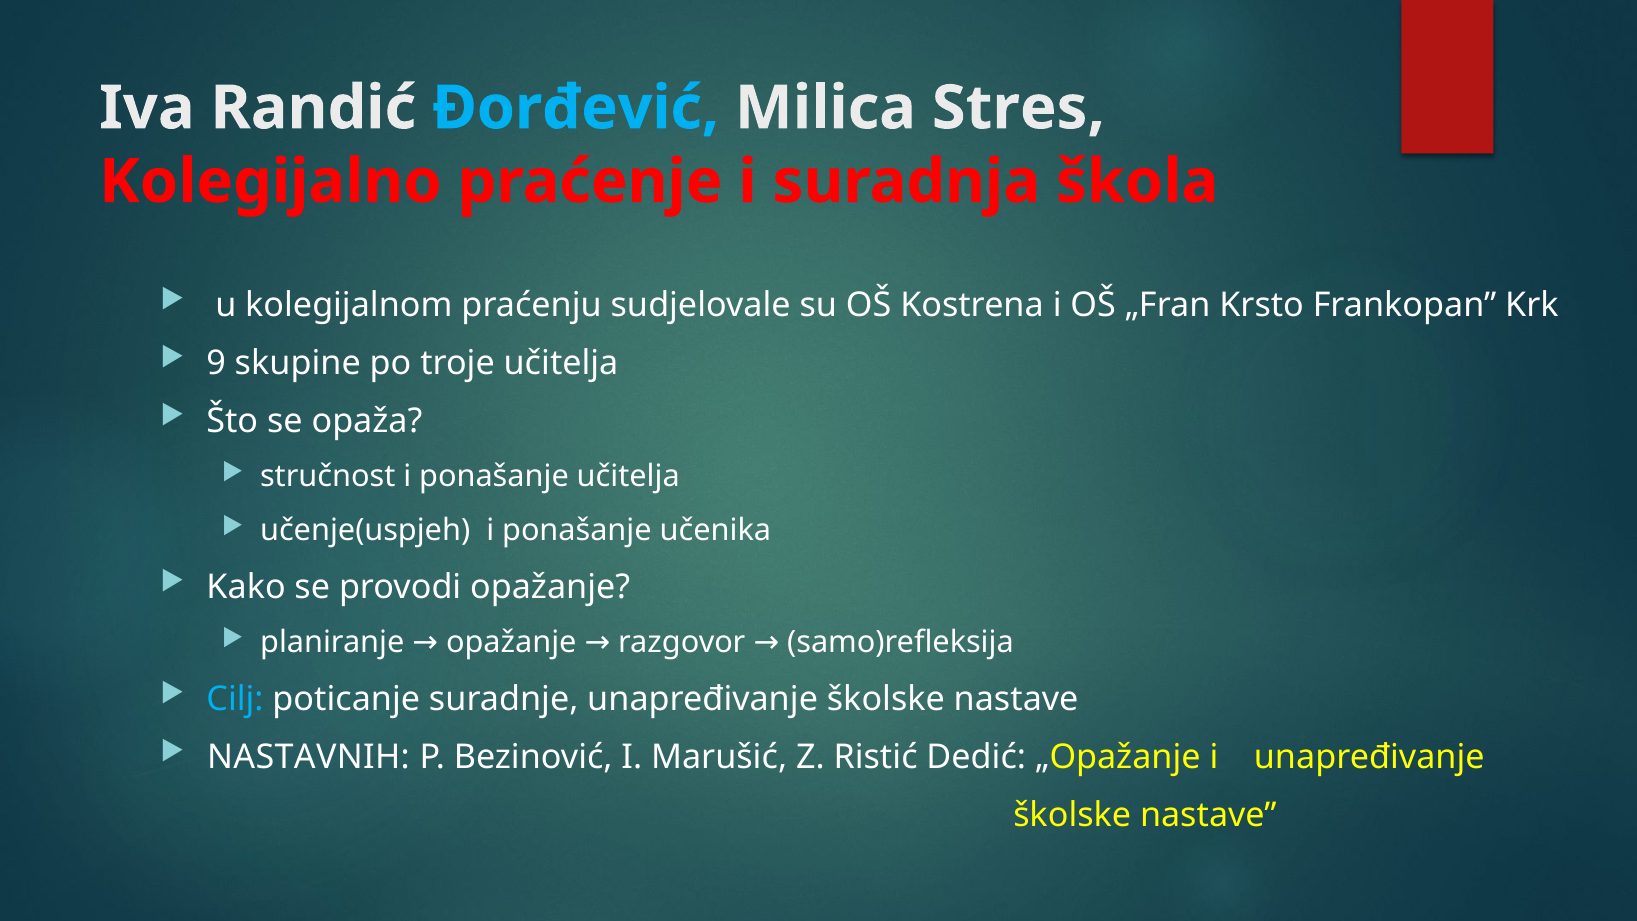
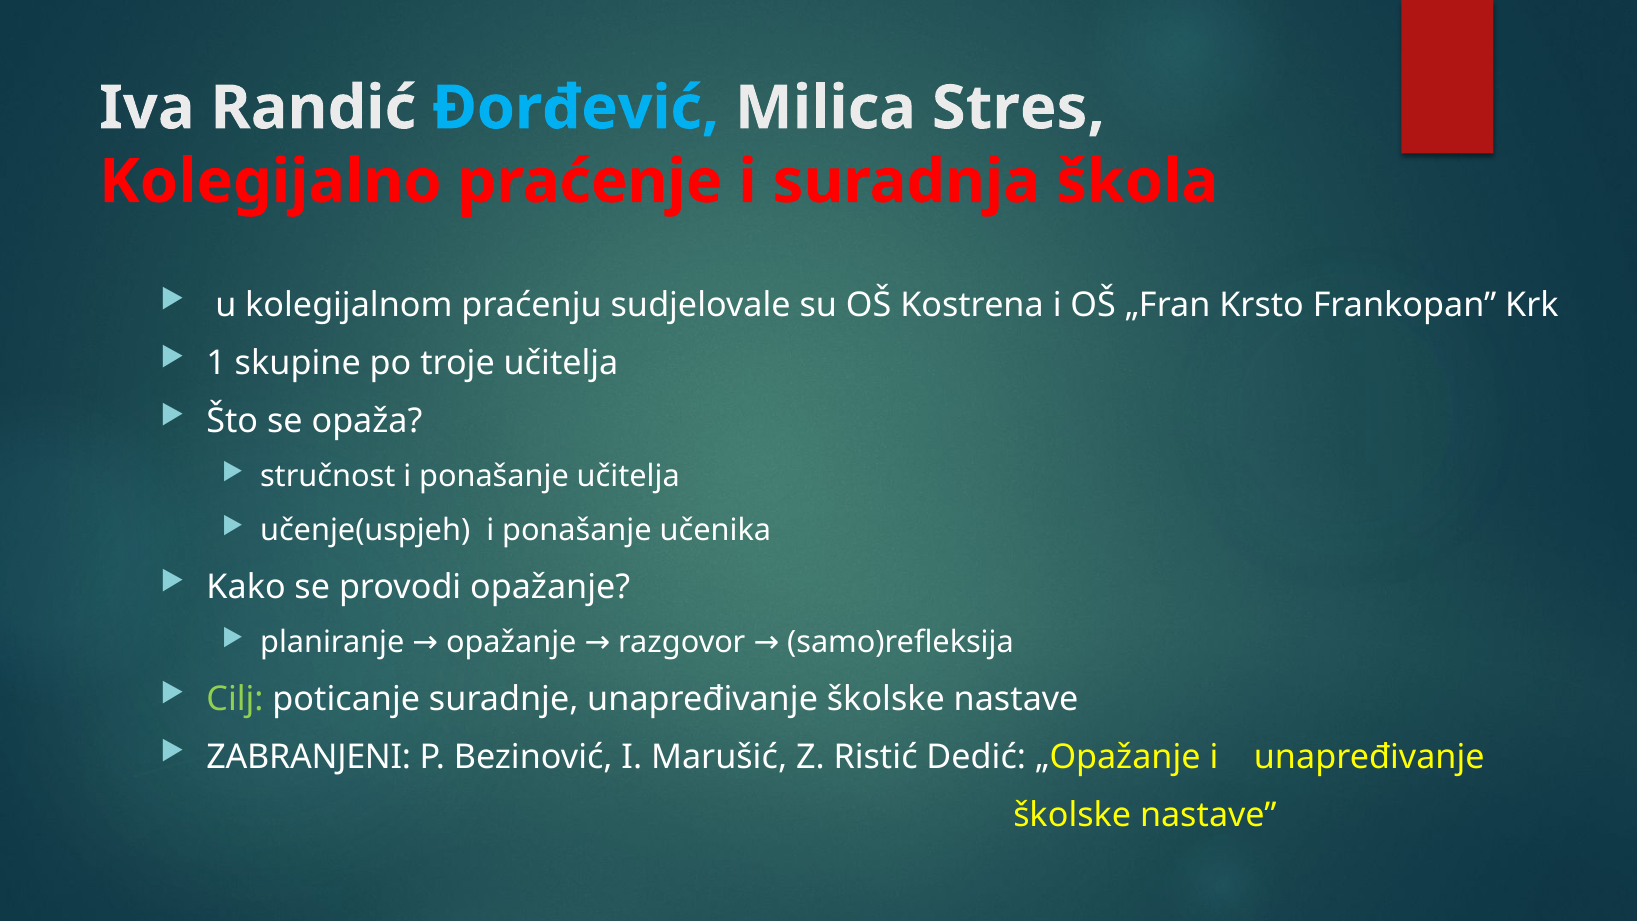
9: 9 -> 1 (216, 363)
Cilj colour: light blue -> light green (235, 699)
NASTAVNIH: NASTAVNIH -> ZABRANJENI (309, 757)
